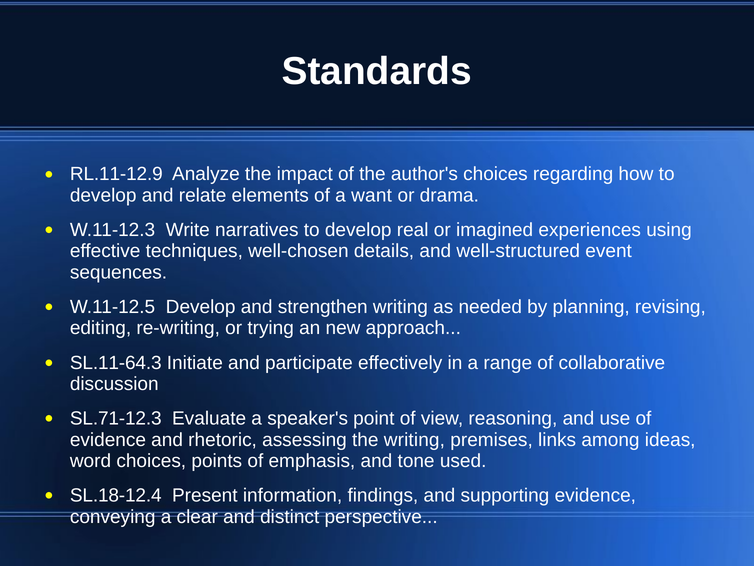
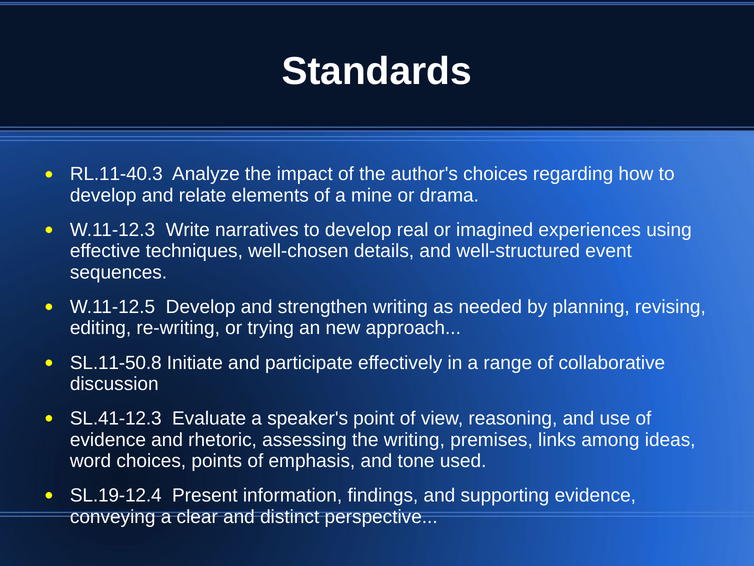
RL.11-12.9: RL.11-12.9 -> RL.11-40.3 (116, 174)
want: want -> mine (372, 195)
SL.11-64.3: SL.11-64.3 -> SL.11-50.8 (116, 362)
SL.71-12.3: SL.71-12.3 -> SL.41-12.3 (116, 418)
SL.18-12.4: SL.18-12.4 -> SL.19-12.4 (116, 495)
